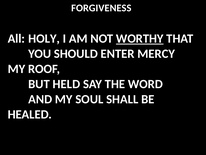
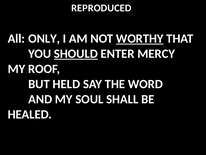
FORGIVENESS: FORGIVENESS -> REPRODUCED (101, 8)
HOLY: HOLY -> ONLY (44, 39)
SHOULD underline: none -> present (76, 54)
